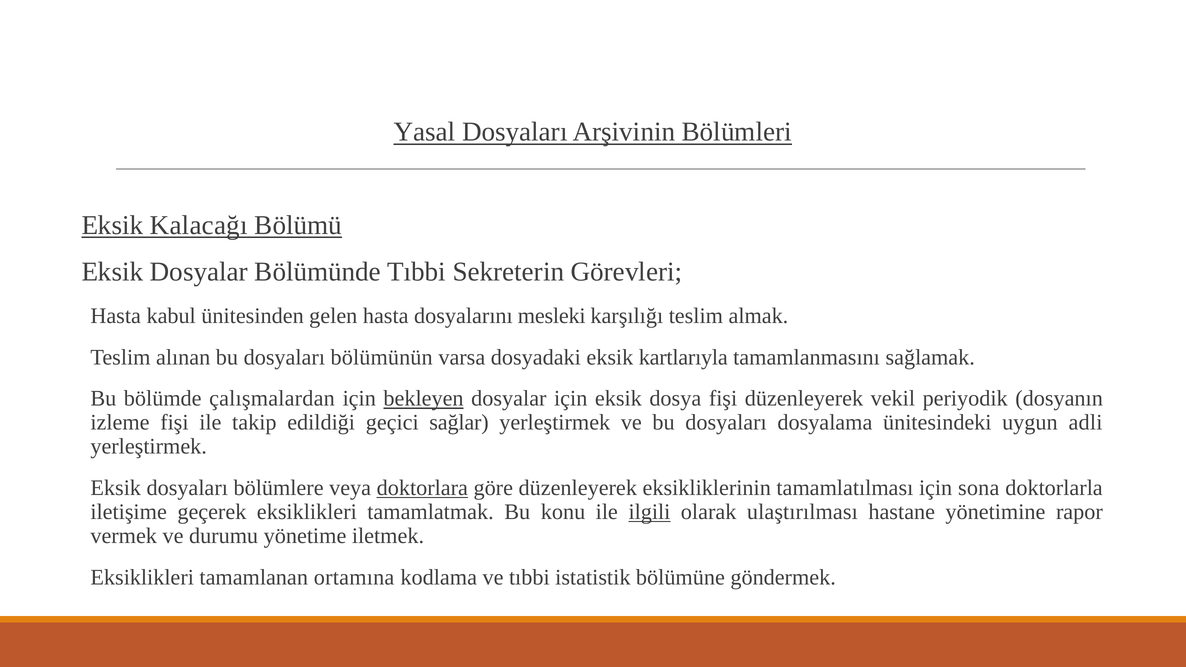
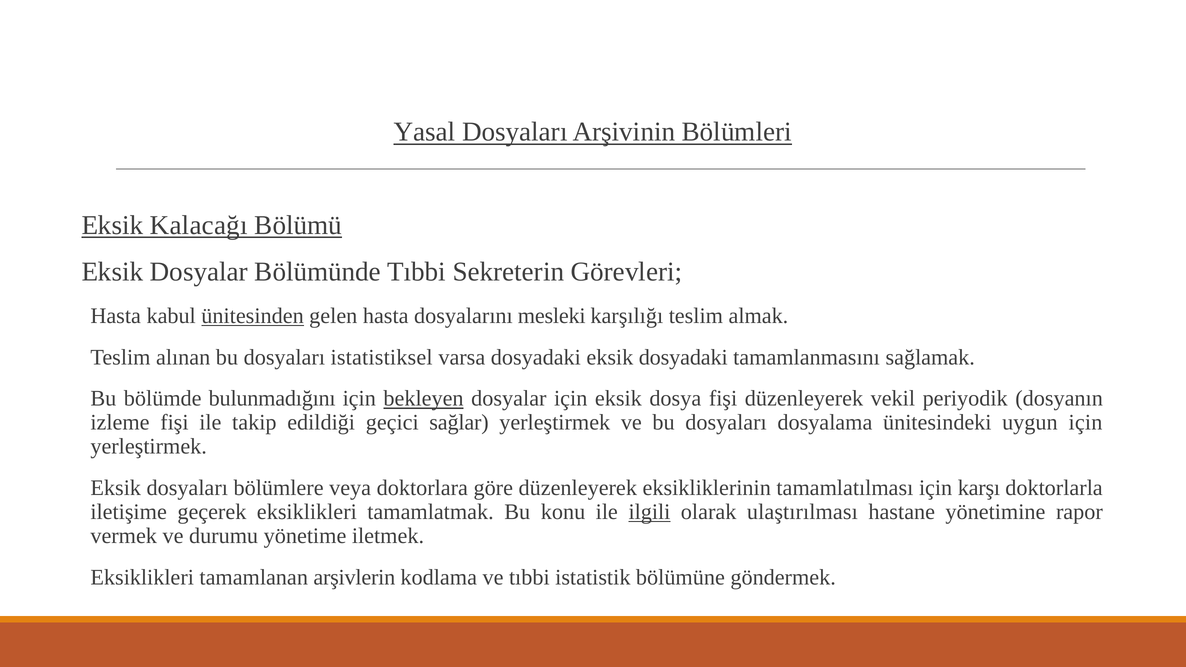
ünitesinden underline: none -> present (253, 316)
bölümünün: bölümünün -> istatistiksel (382, 357)
eksik kartlarıyla: kartlarıyla -> dosyadaki (683, 357)
çalışmalardan: çalışmalardan -> bulunmadığını (272, 399)
uygun adli: adli -> için (1085, 423)
doktorlara underline: present -> none (422, 488)
sona: sona -> karşı (979, 488)
ortamına: ortamına -> arşivlerin (354, 577)
